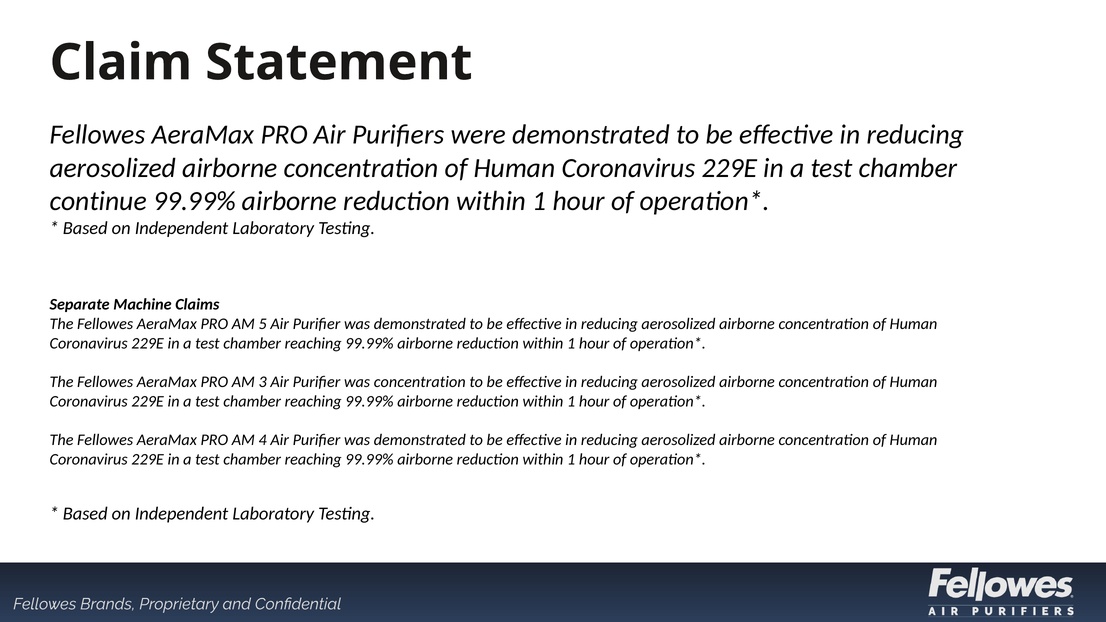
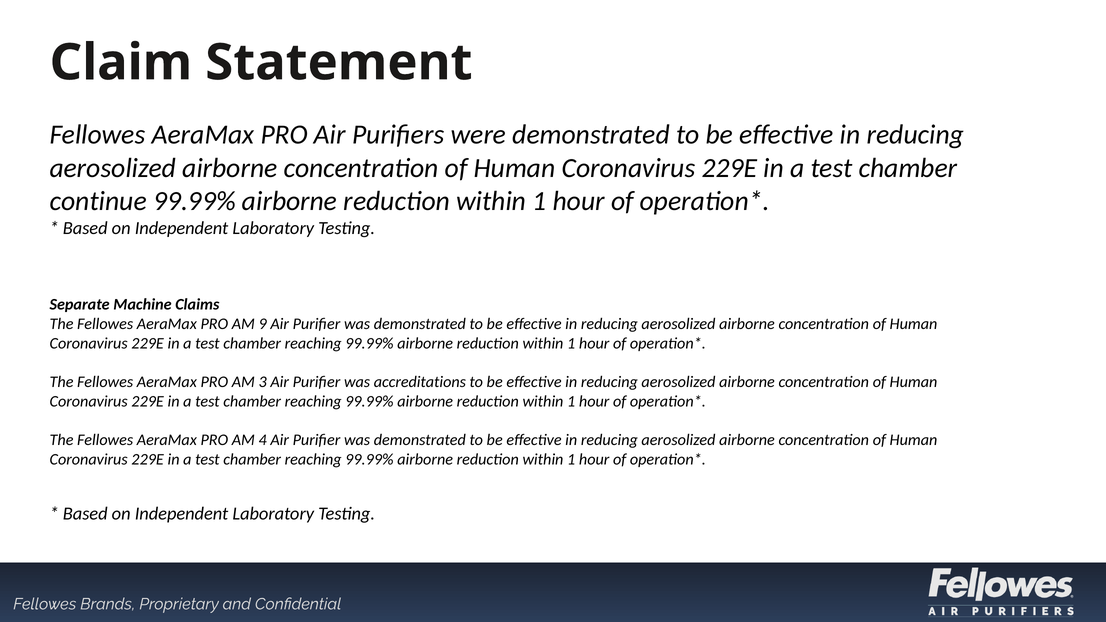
5: 5 -> 9 (263, 324)
was concentration: concentration -> accreditations (420, 382)
